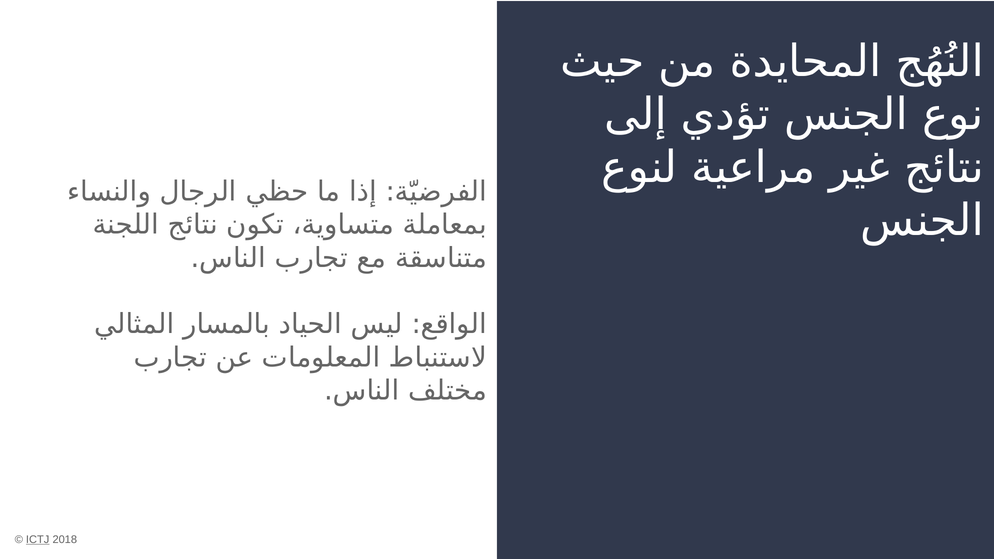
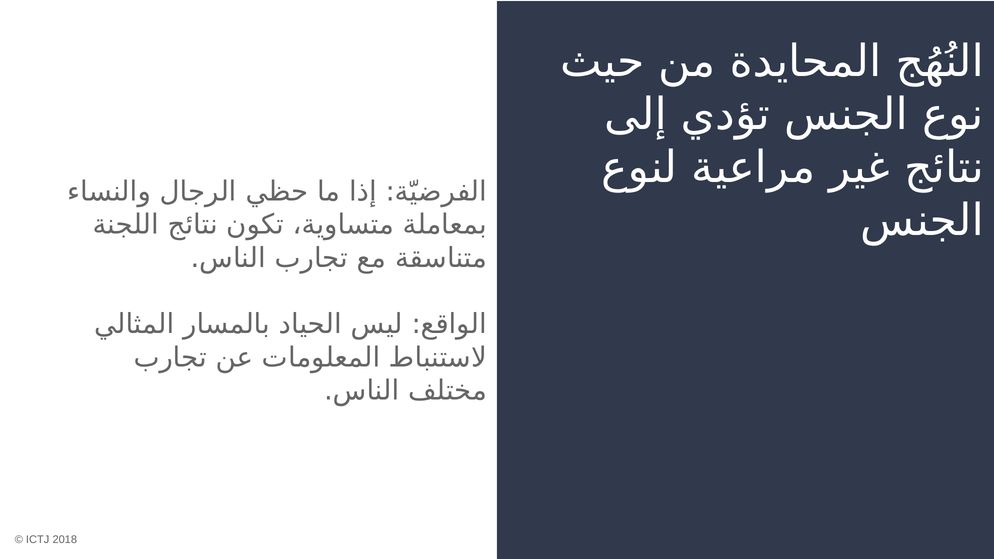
ICTJ underline: present -> none (38, 540)
